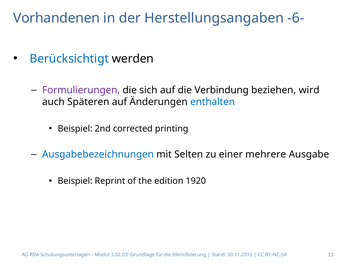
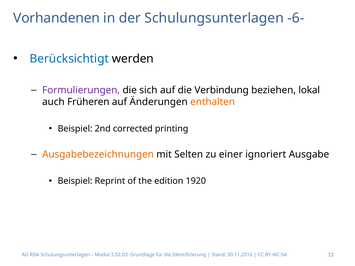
der Herstellungsangaben: Herstellungsangaben -> Schulungsunterlagen (214, 18)
wird: wird -> lokal (309, 90)
Späteren: Späteren -> Früheren (88, 102)
enthalten colour: blue -> orange (213, 102)
Ausgabebezeichnungen colour: blue -> orange (98, 154)
mehrere: mehrere -> ignoriert (266, 154)
